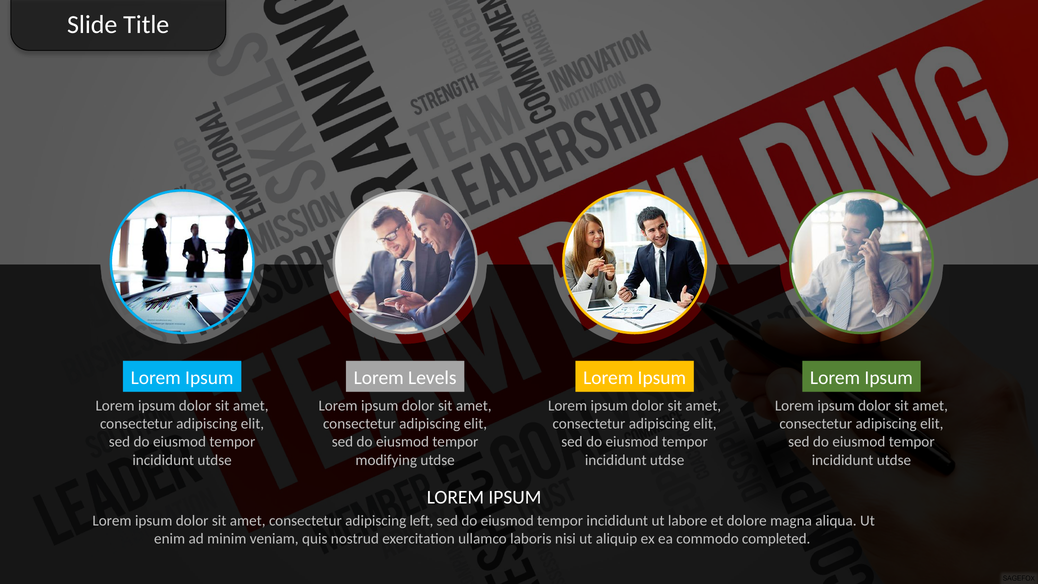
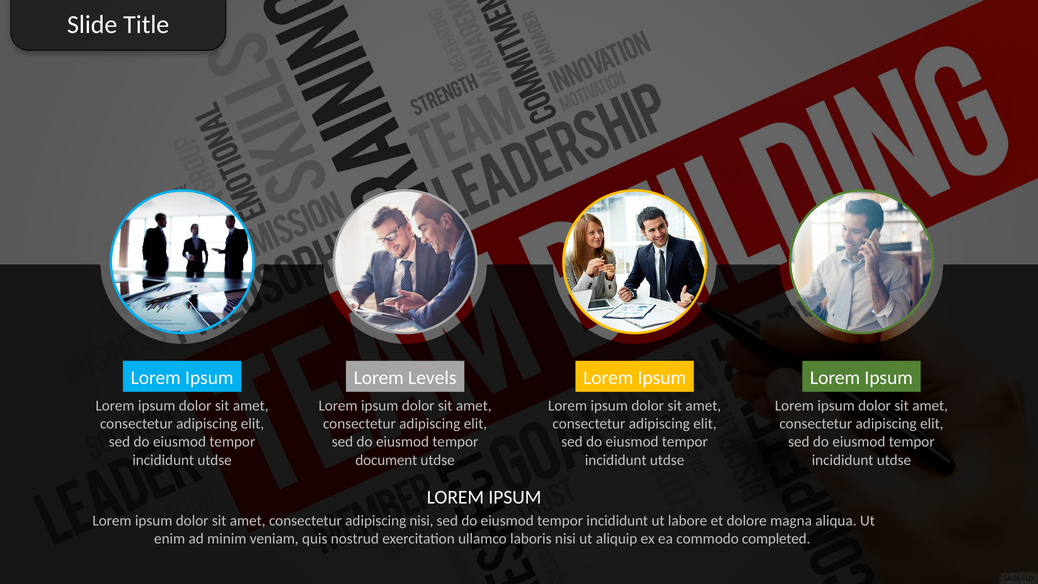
modifying: modifying -> document (386, 460)
adipiscing left: left -> nisi (421, 521)
